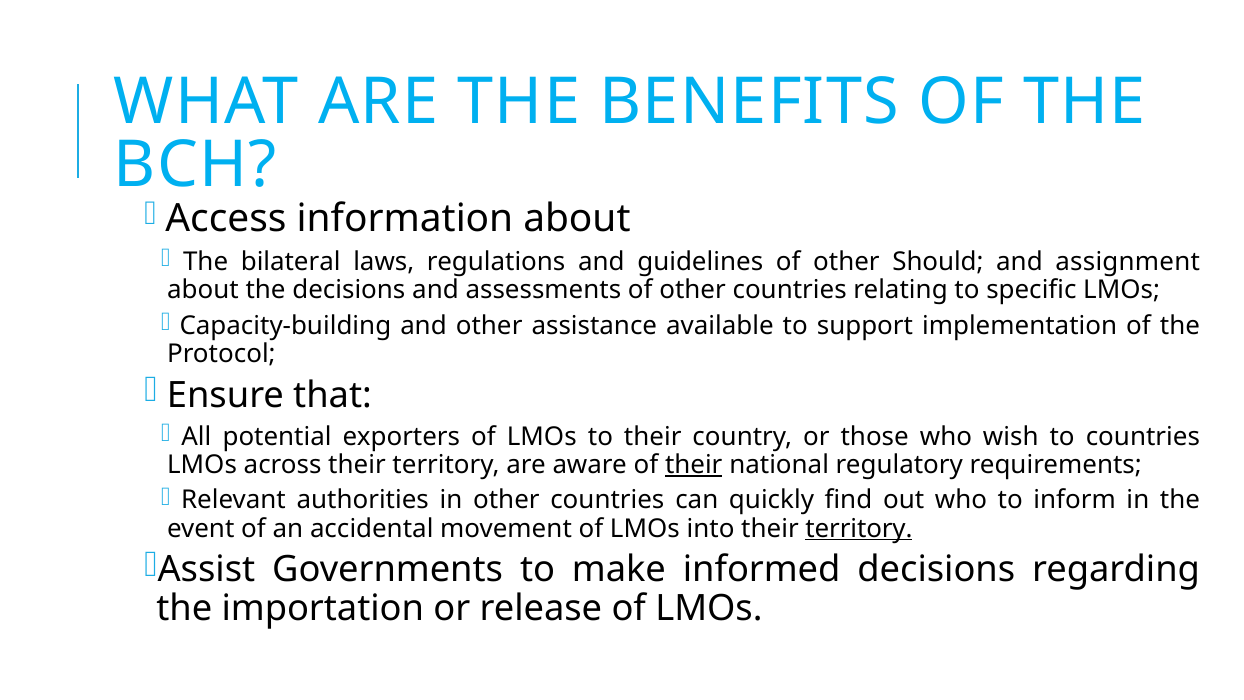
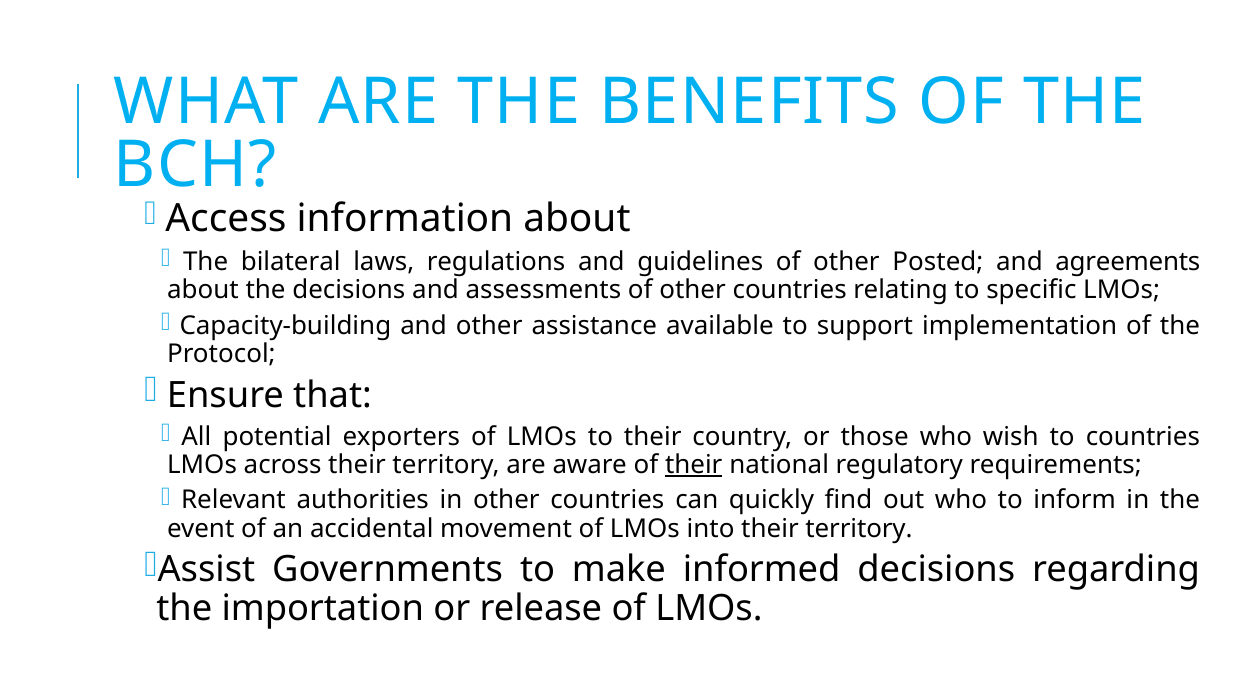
Should: Should -> Posted (938, 262)
assignment: assignment -> agreements (1128, 262)
territory underline: present -> none (859, 528)
